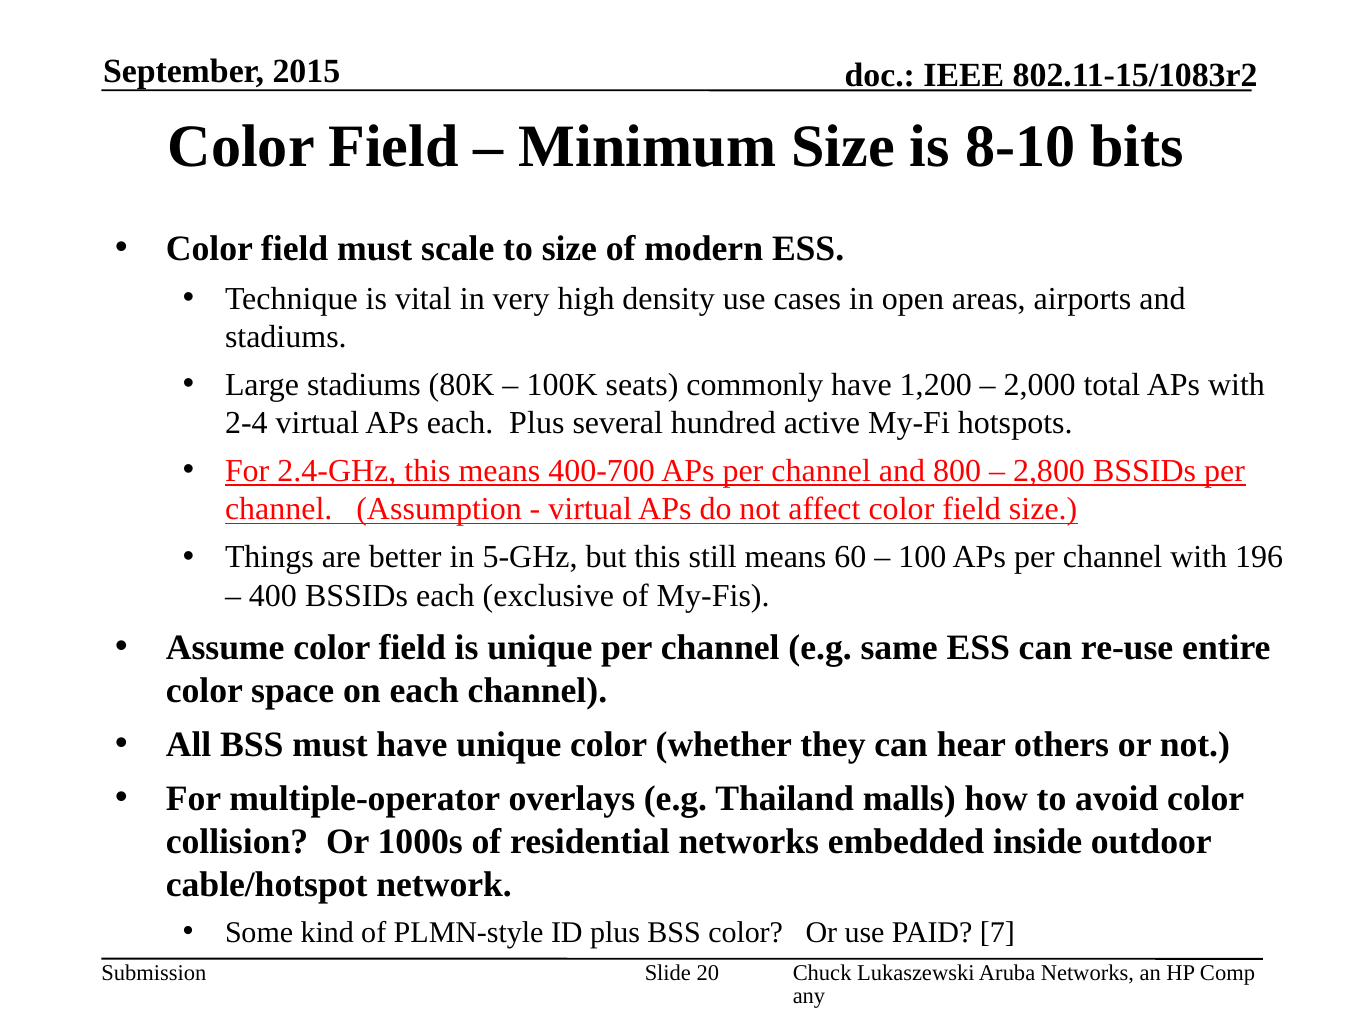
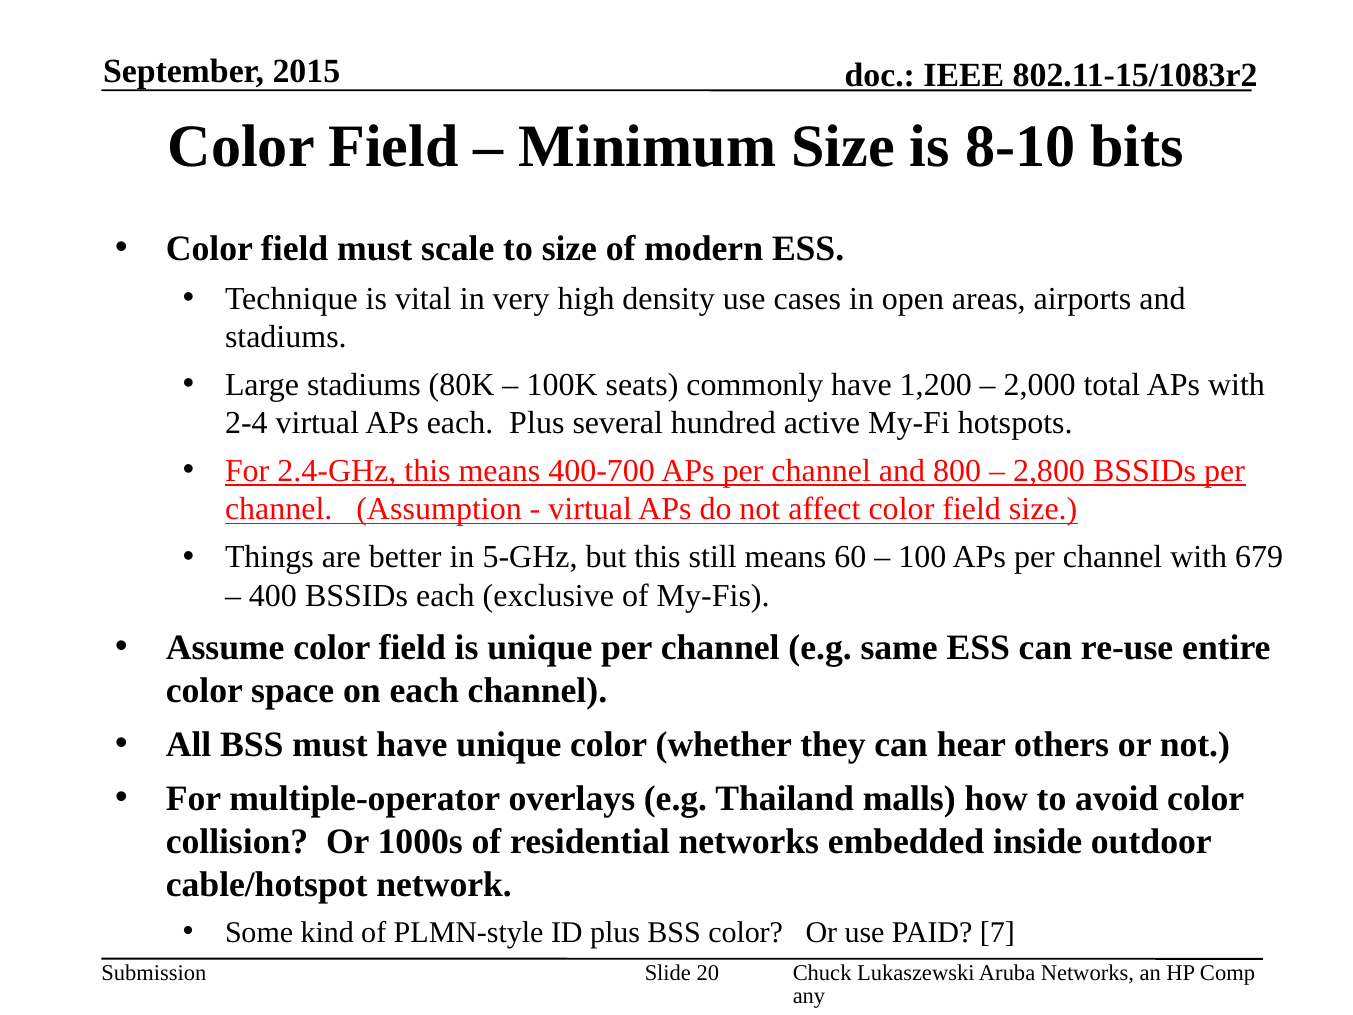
196: 196 -> 679 (1259, 557)
